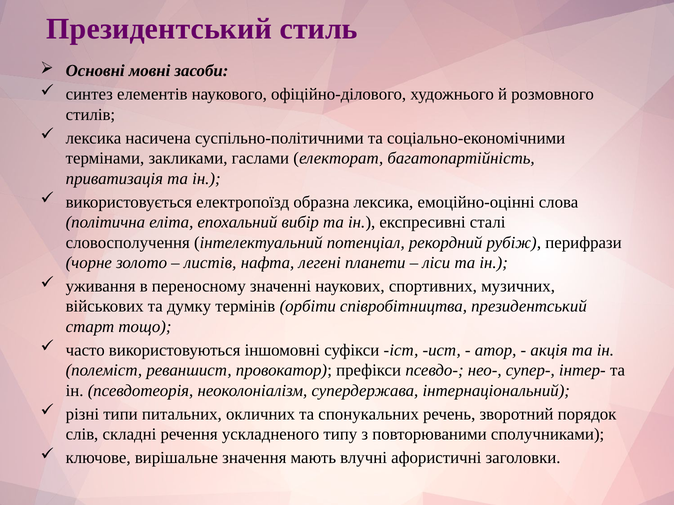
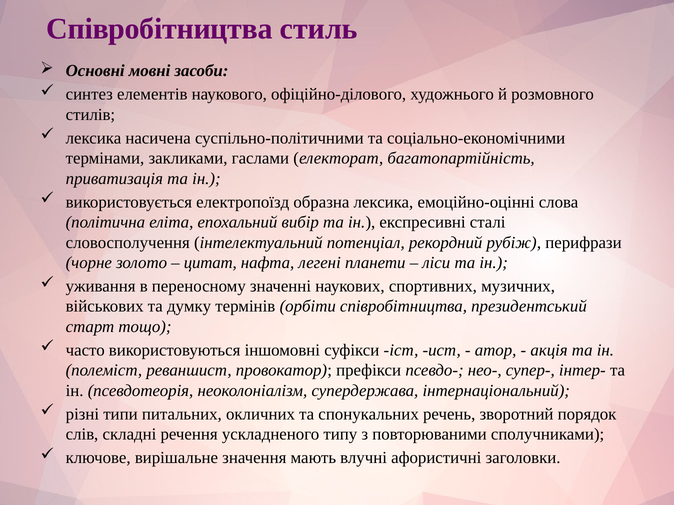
Президентський: Президентський -> Співробітництва (159, 29)
листів: листів -> цитат (210, 263)
